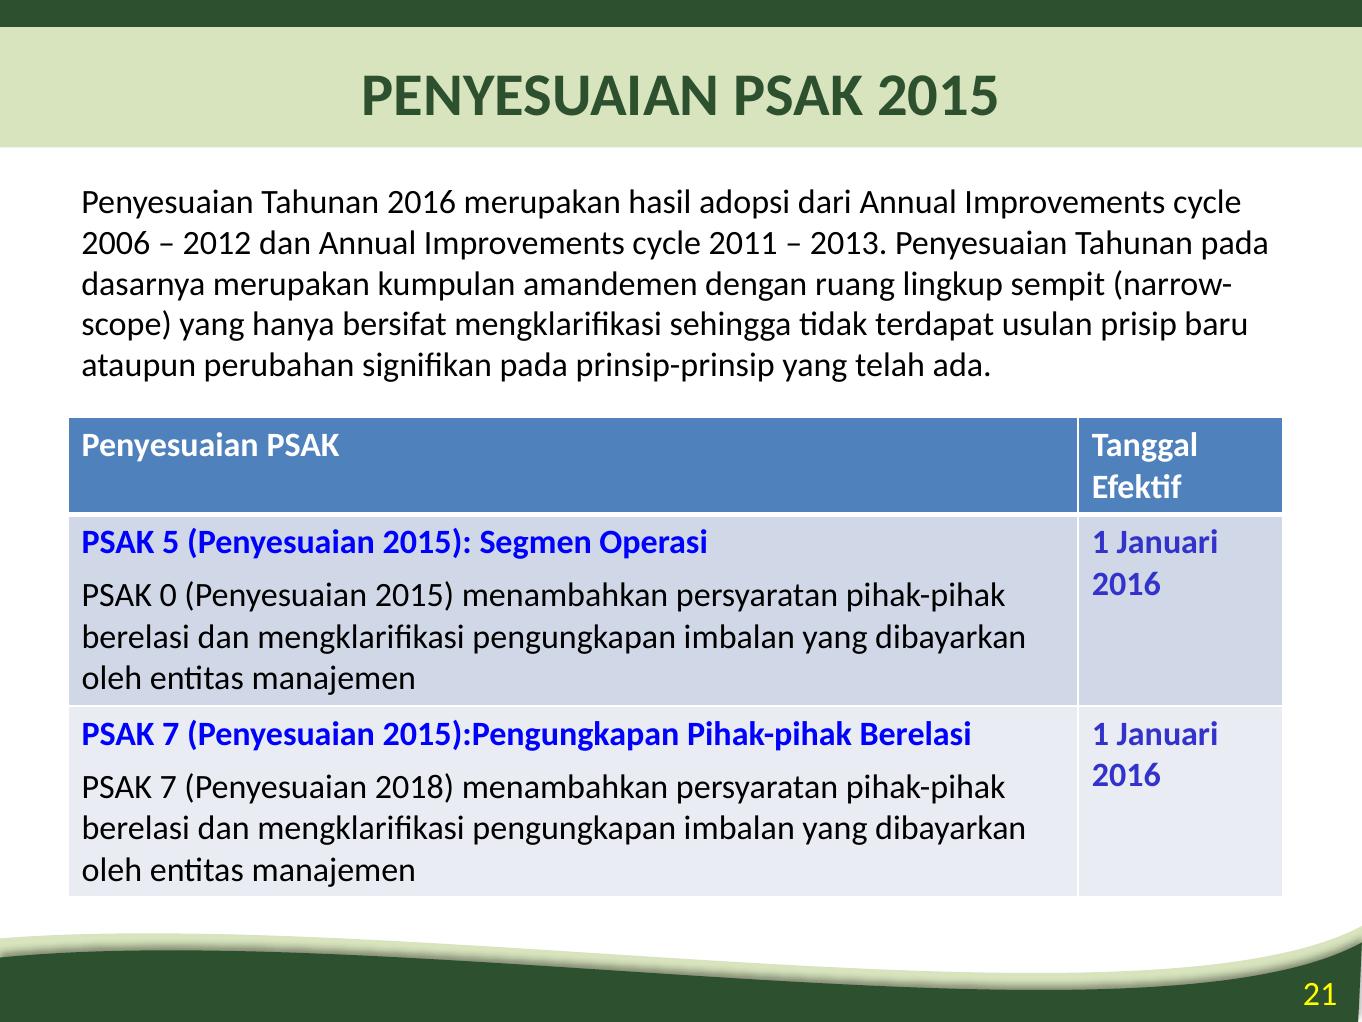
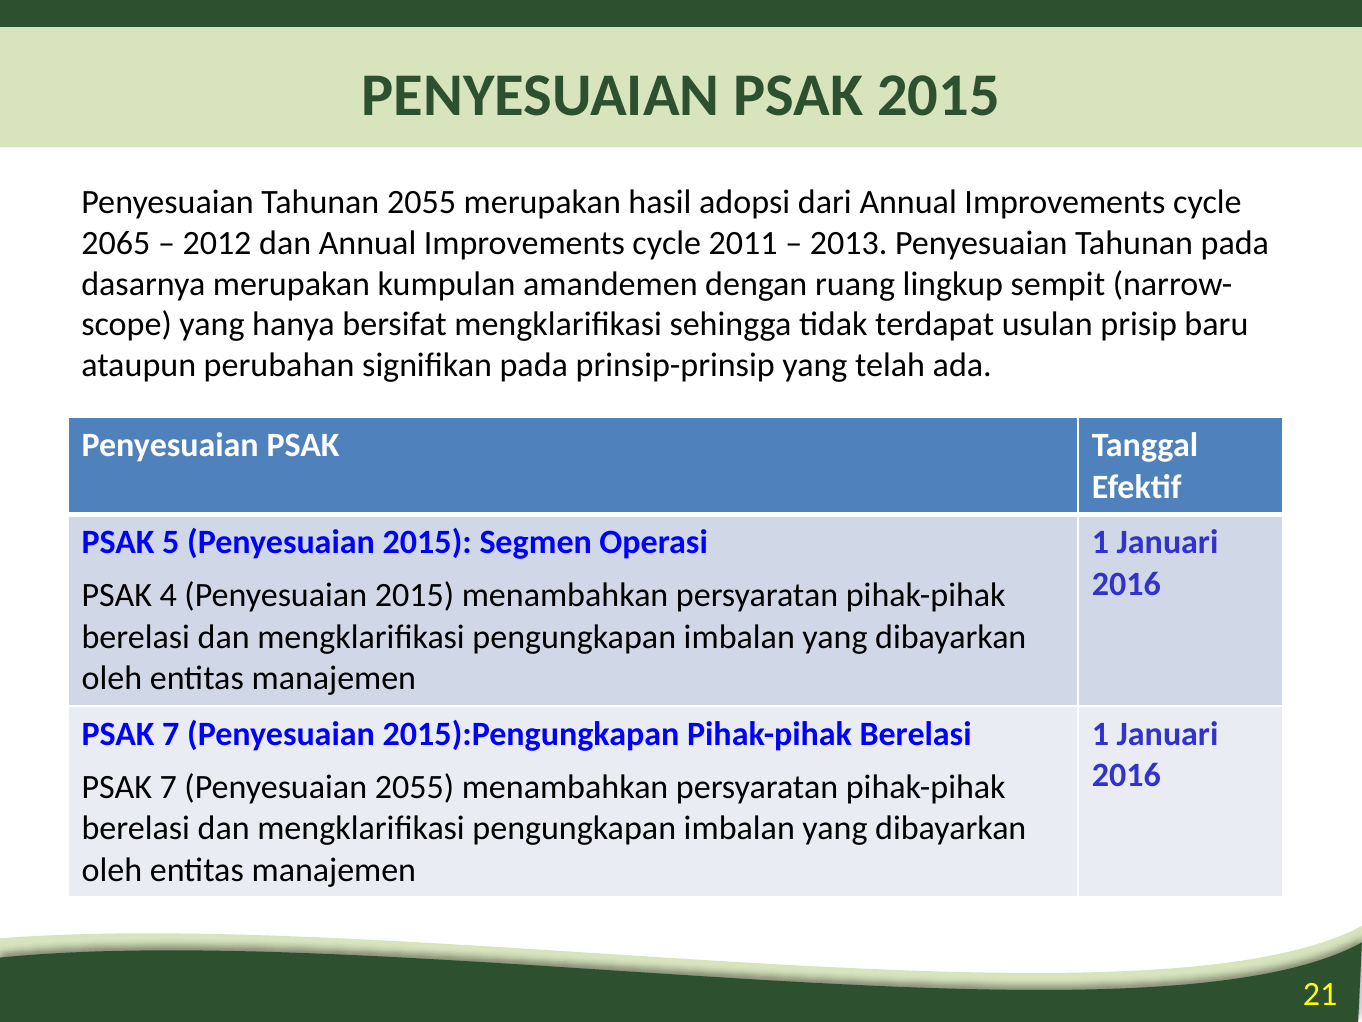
Tahunan 2016: 2016 -> 2055 (422, 202)
2006: 2006 -> 2065 (116, 243)
0: 0 -> 4 (168, 595)
Penyesuaian 2018: 2018 -> 2055 (415, 786)
